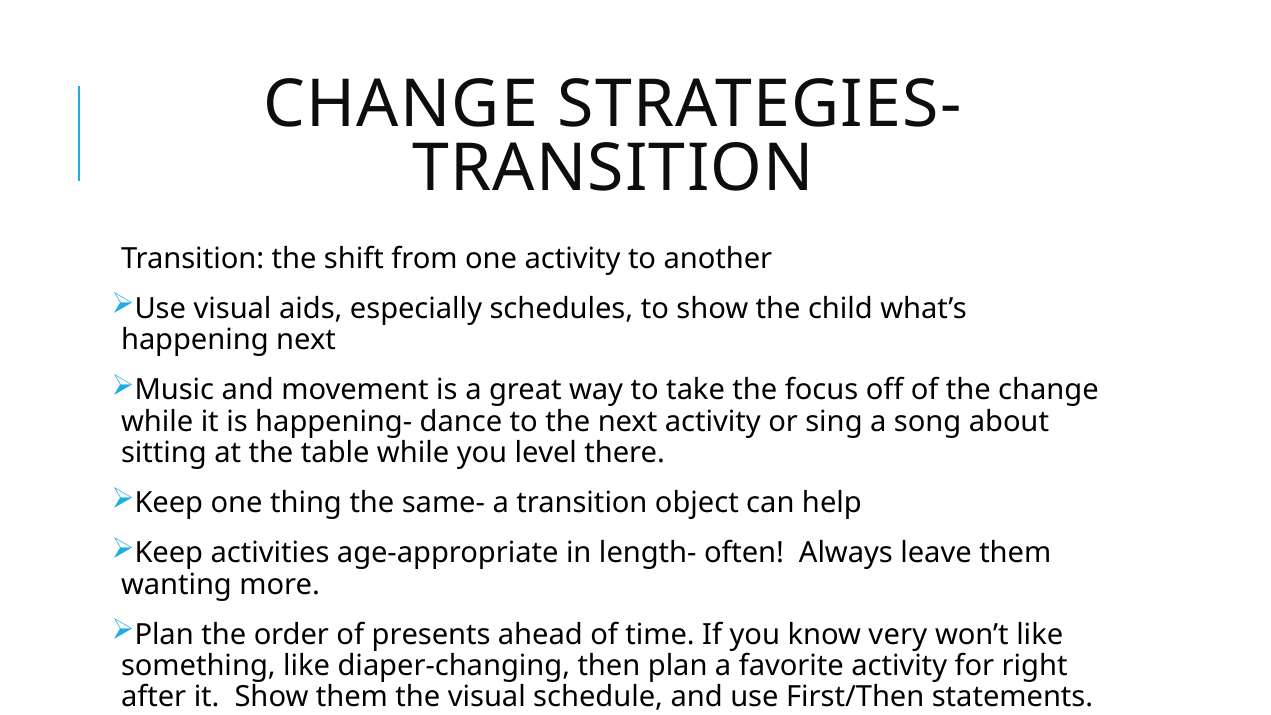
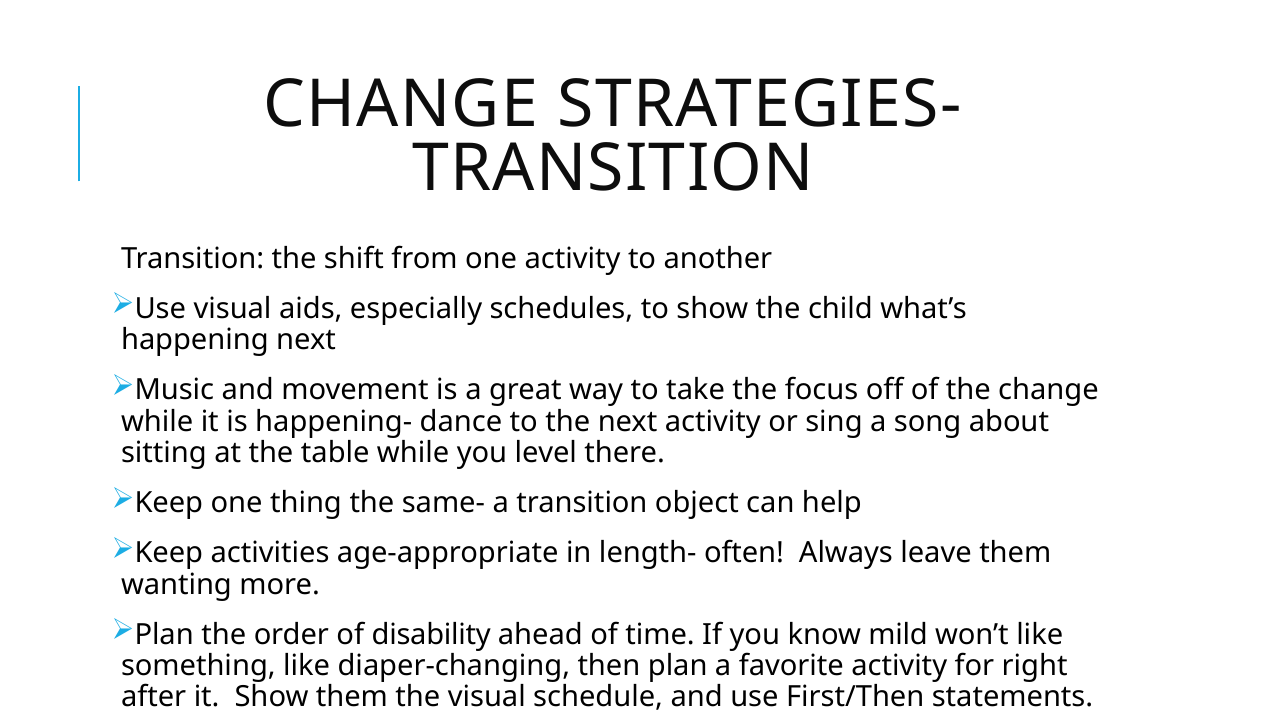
presents: presents -> disability (431, 634)
very: very -> mild (898, 634)
